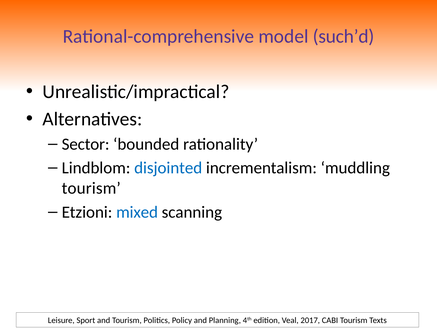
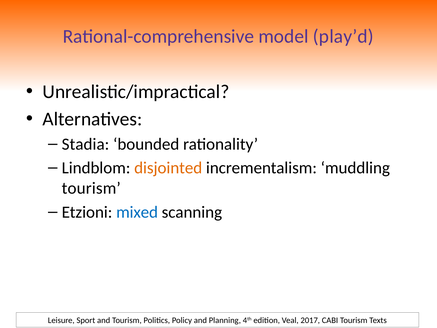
such’d: such’d -> play’d (343, 37)
Sector: Sector -> Stadia (85, 144)
disjointed colour: blue -> orange (168, 168)
